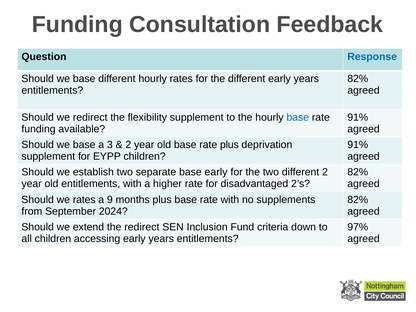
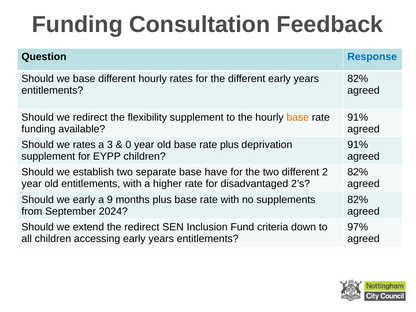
base colour: blue -> orange (298, 117)
base: base -> rates (84, 145)
2: 2 -> 0 (128, 145)
base early: early -> have (216, 172)
we rates: rates -> early (84, 200)
